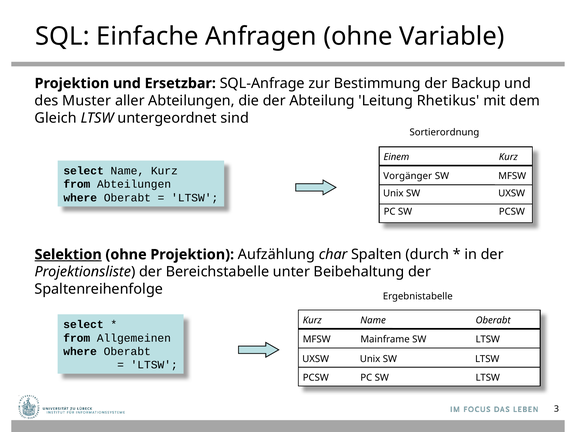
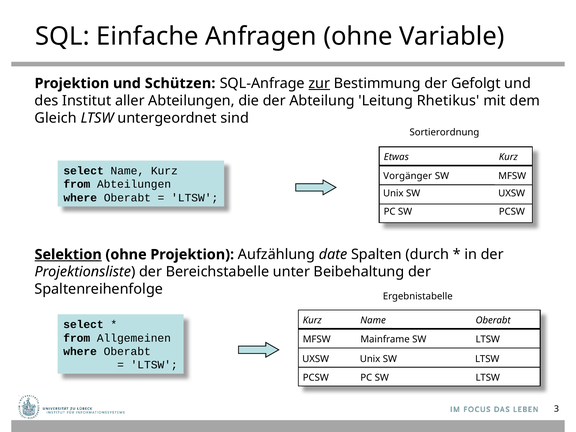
Ersetzbar: Ersetzbar -> Schützen (180, 83)
zur underline: none -> present (319, 83)
Backup: Backup -> Gefolgt (476, 83)
Muster: Muster -> Institut (87, 101)
Einem: Einem -> Etwas (396, 157)
char: char -> date (333, 255)
